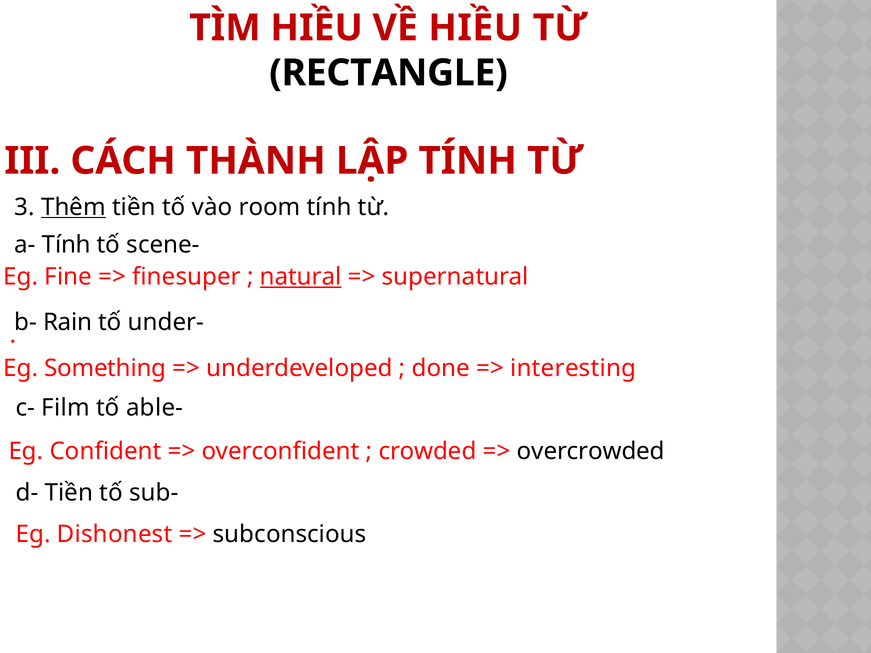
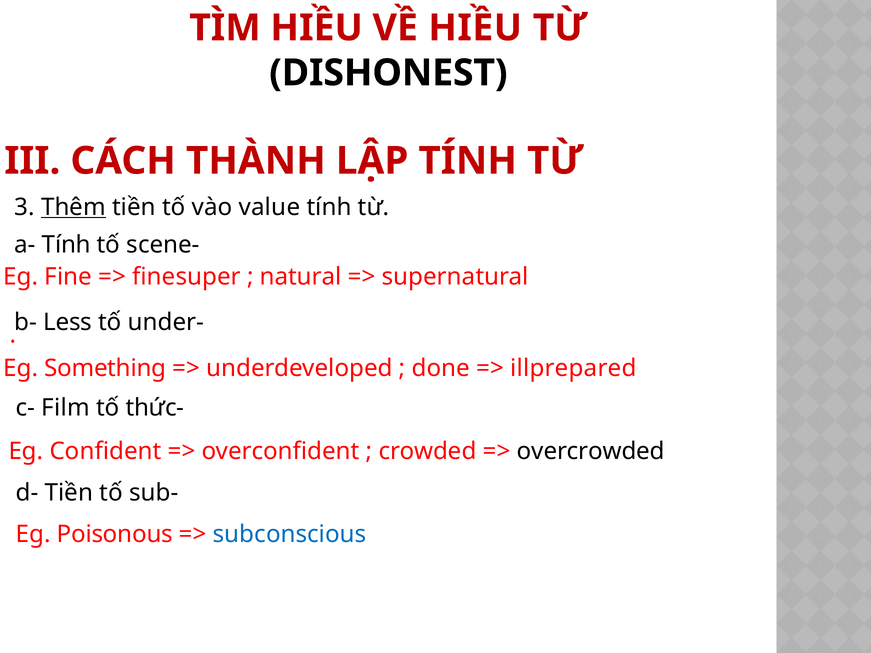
RECTANGLE: RECTANGLE -> DISHONEST (388, 73)
room: room -> value (269, 207)
natural underline: present -> none (301, 277)
Rain: Rain -> Less (68, 322)
interesting: interesting -> illprepared (573, 368)
able-: able- -> thức- (155, 408)
Dishonest: Dishonest -> Poisonous (115, 535)
subconscious colour: black -> blue (290, 535)
